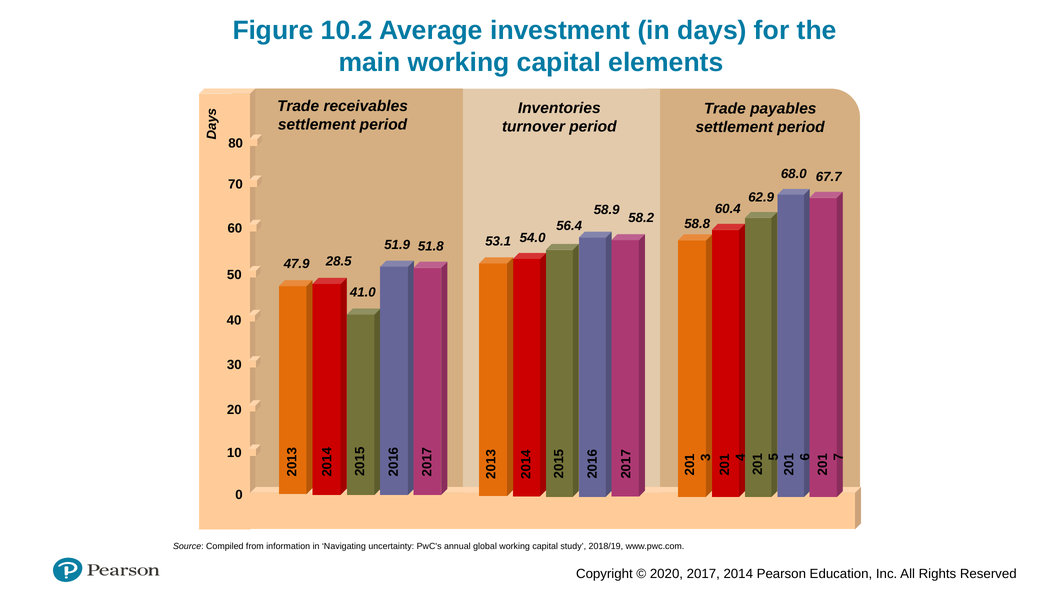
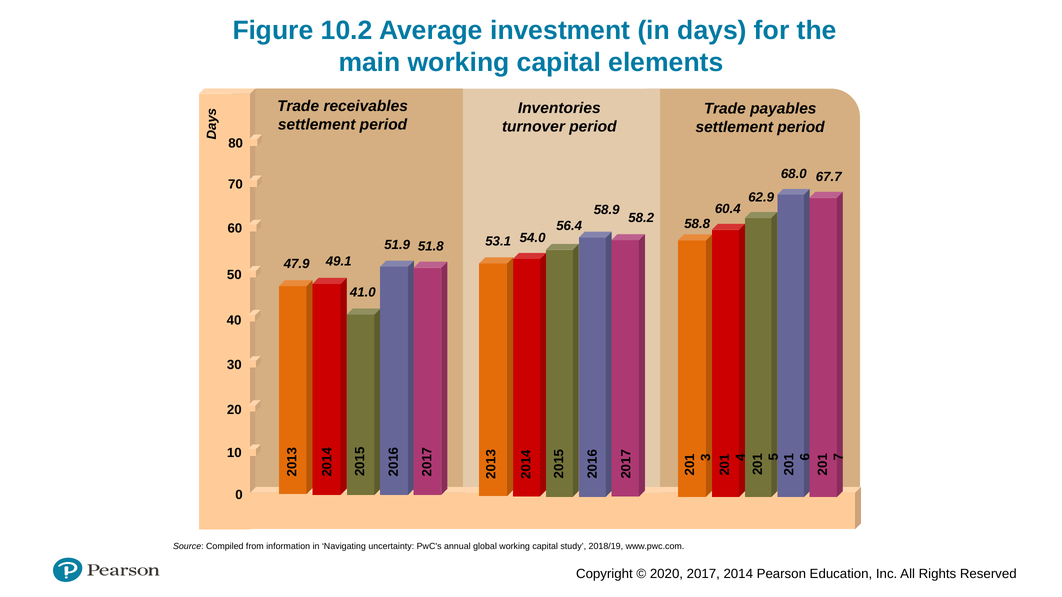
28.5: 28.5 -> 49.1 (339, 262)
